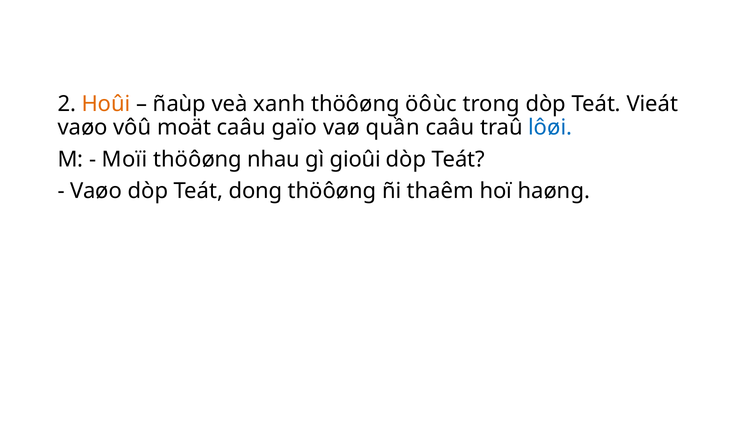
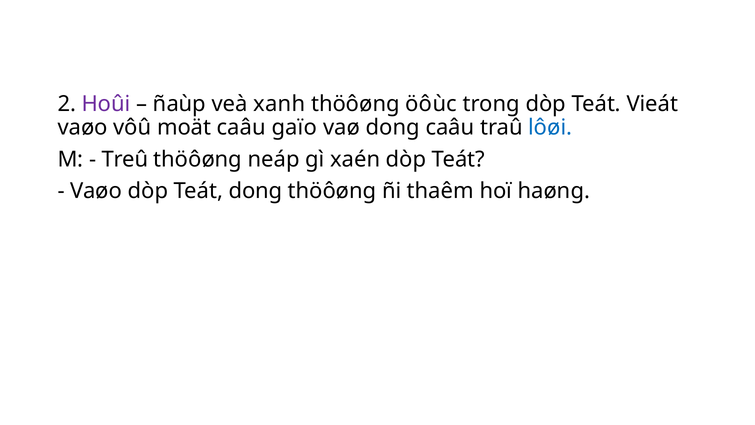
Hoûi colour: orange -> purple (106, 104)
vaø quần: quần -> dong (393, 128)
Moïi: Moïi -> Treû (125, 159)
nhau: nhau -> neáp (274, 159)
gioûi: gioûi -> xaén (355, 159)
